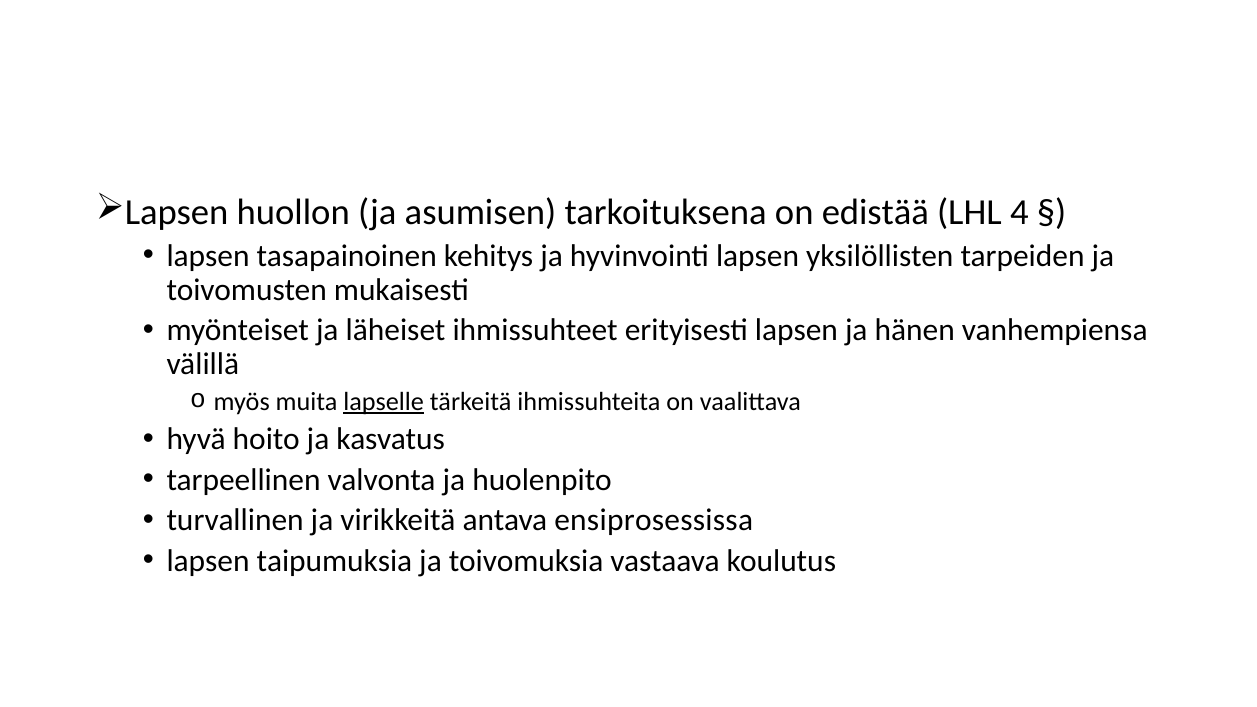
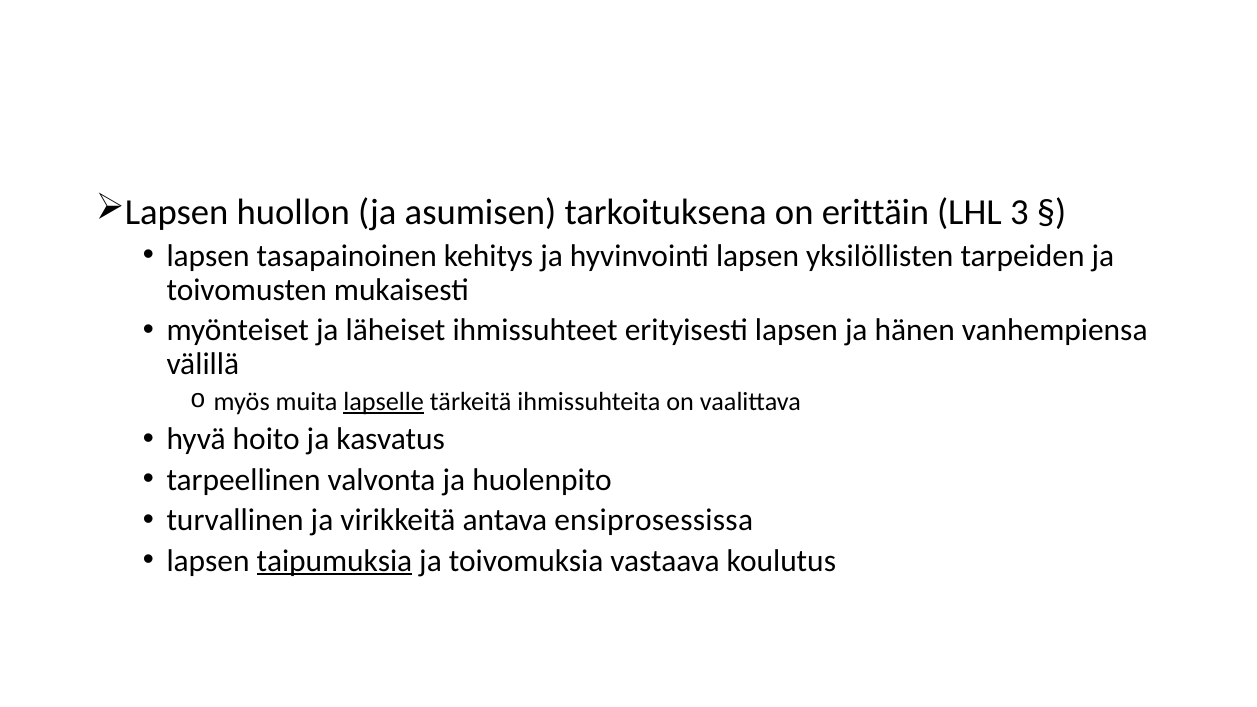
edistää: edistää -> erittäin (875, 213)
4: 4 -> 3 (1019, 213)
taipumuksia underline: none -> present (334, 561)
